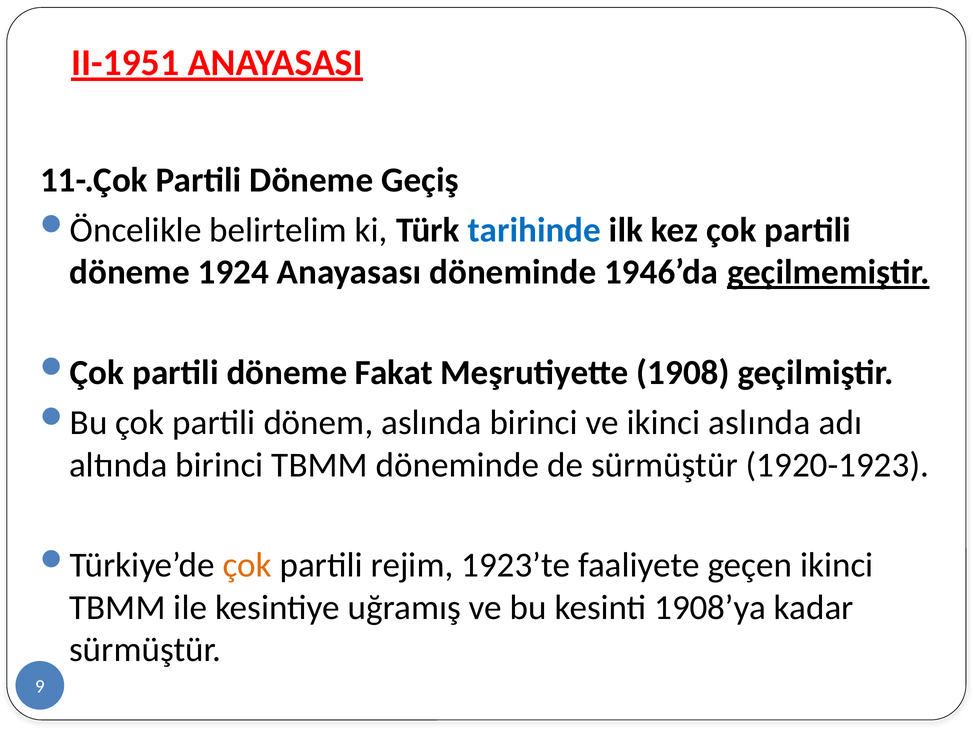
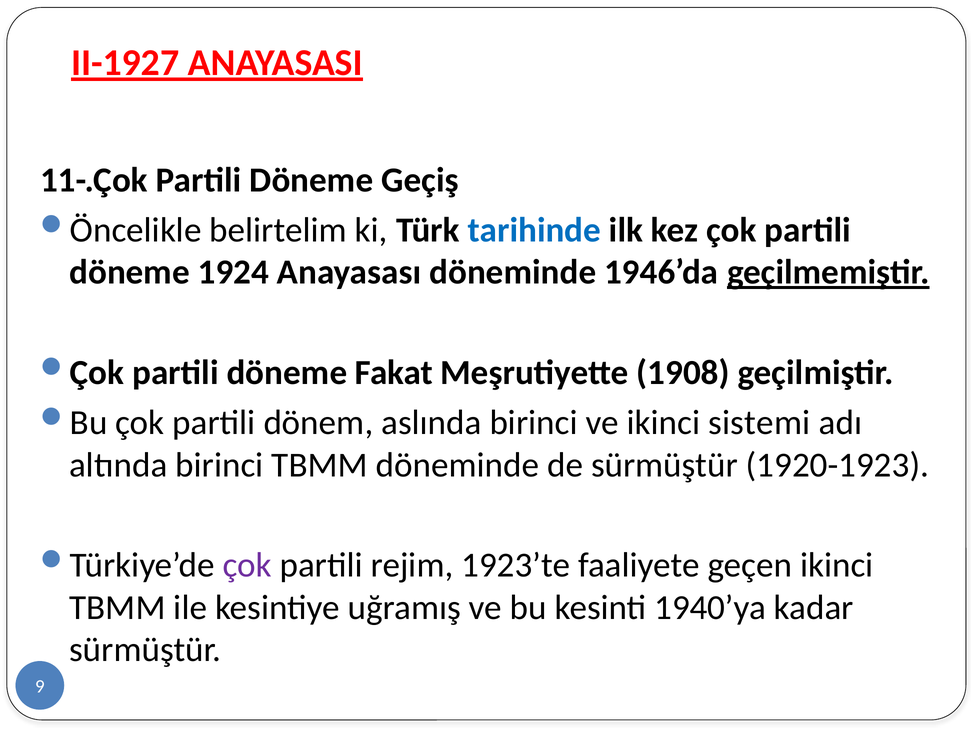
II-1951: II-1951 -> II-1927 (125, 63)
ikinci aslında: aslında -> sistemi (759, 423)
çok colour: orange -> purple (247, 565)
1908’ya: 1908’ya -> 1940’ya (710, 607)
